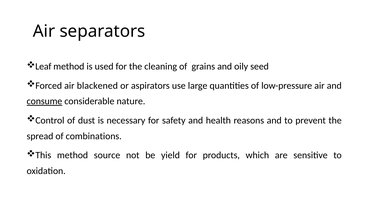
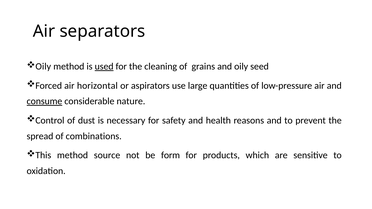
Leaf: Leaf -> Oily (43, 67)
used underline: none -> present (104, 67)
blackened: blackened -> horizontal (97, 86)
yield: yield -> form (171, 155)
